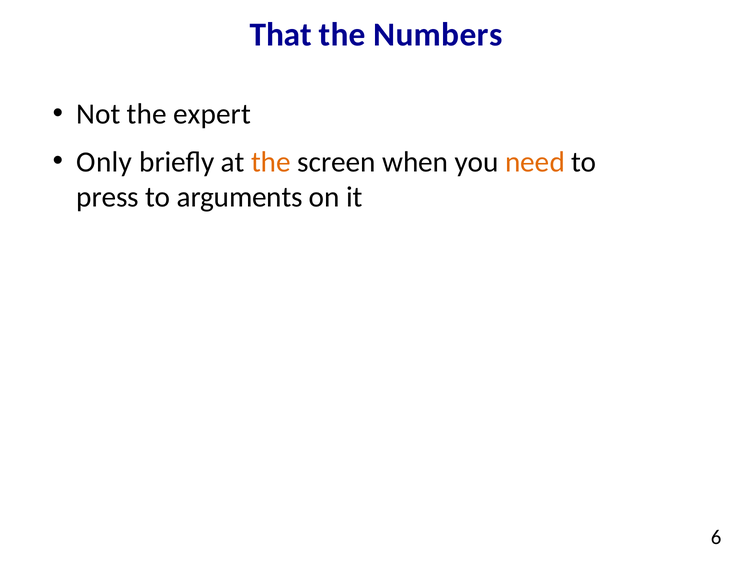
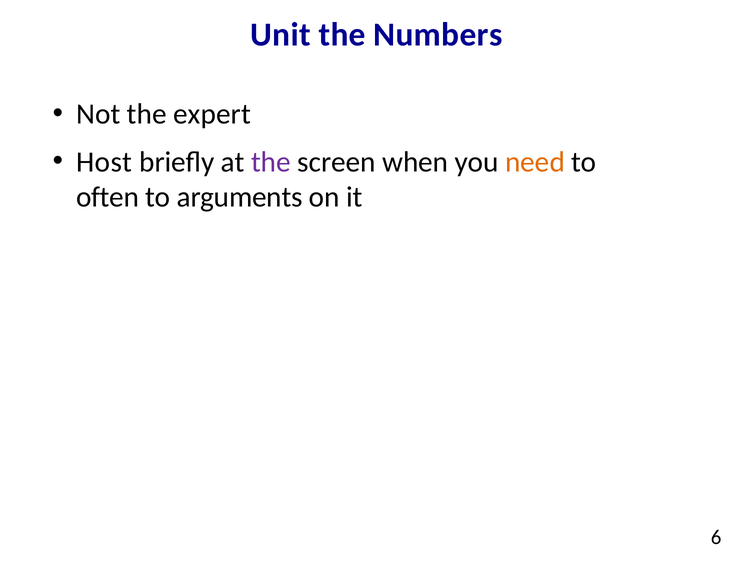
That: That -> Unit (280, 35)
Only: Only -> Host (104, 162)
the colour: orange -> purple (271, 162)
press: press -> often (108, 197)
